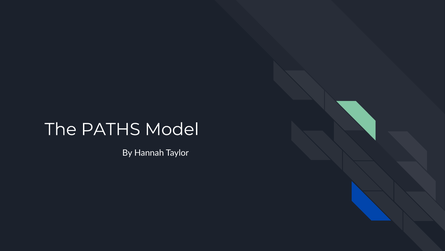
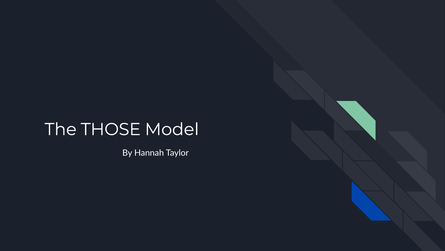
PATHS: PATHS -> THOSE (111, 129)
